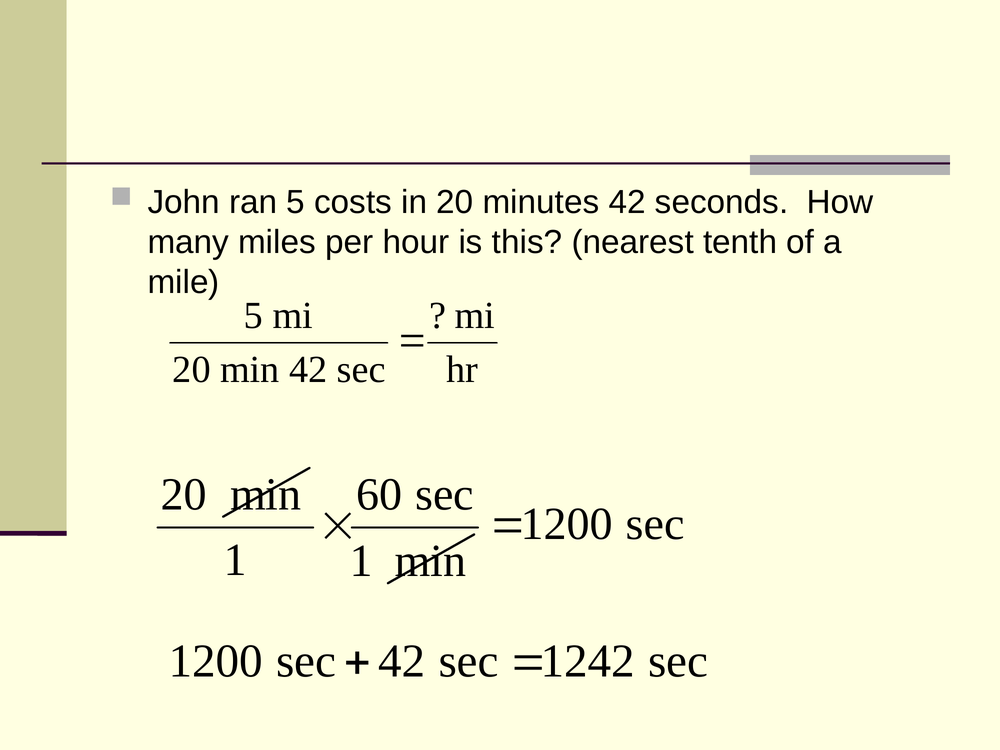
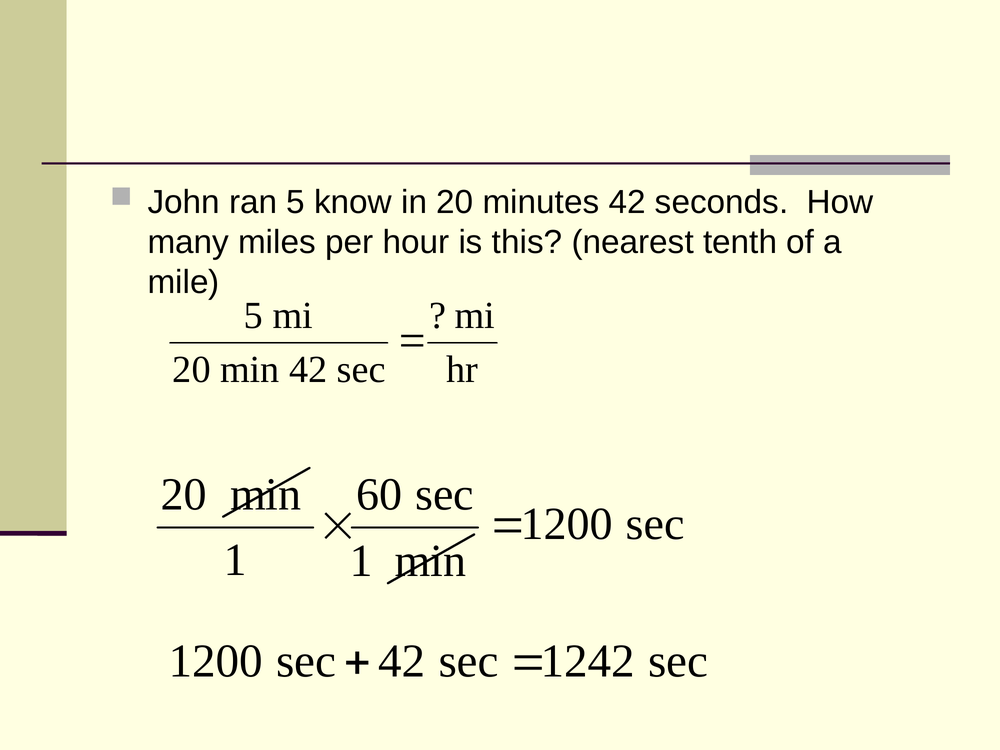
costs: costs -> know (353, 202)
